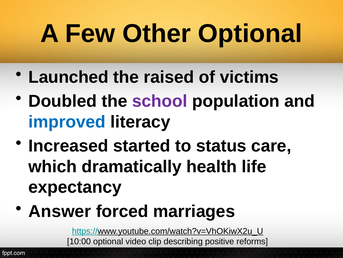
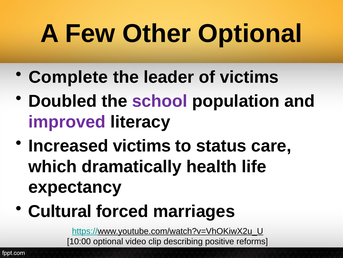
Launched: Launched -> Complete (68, 77)
raised: raised -> leader (169, 77)
improved colour: blue -> purple (67, 122)
Increased started: started -> victims (142, 146)
Answer: Answer -> Cultural (60, 211)
